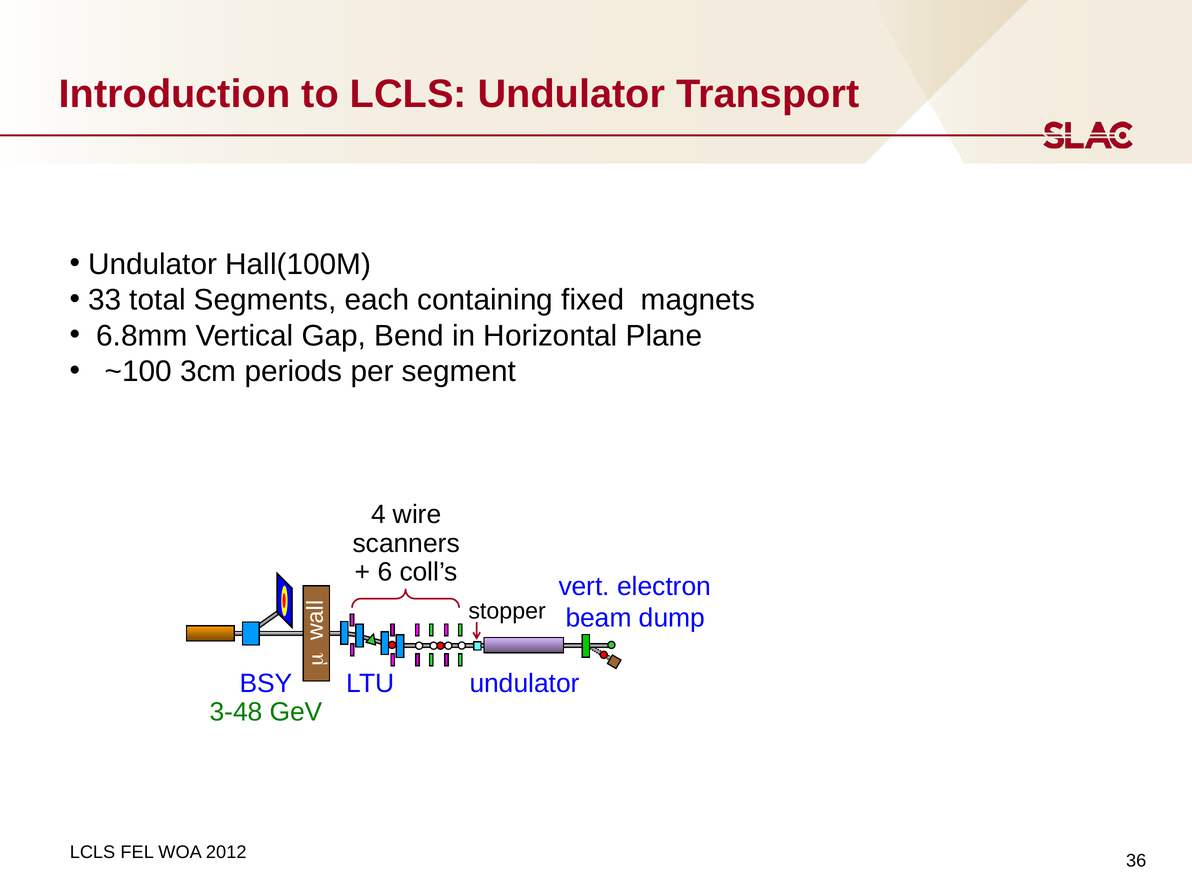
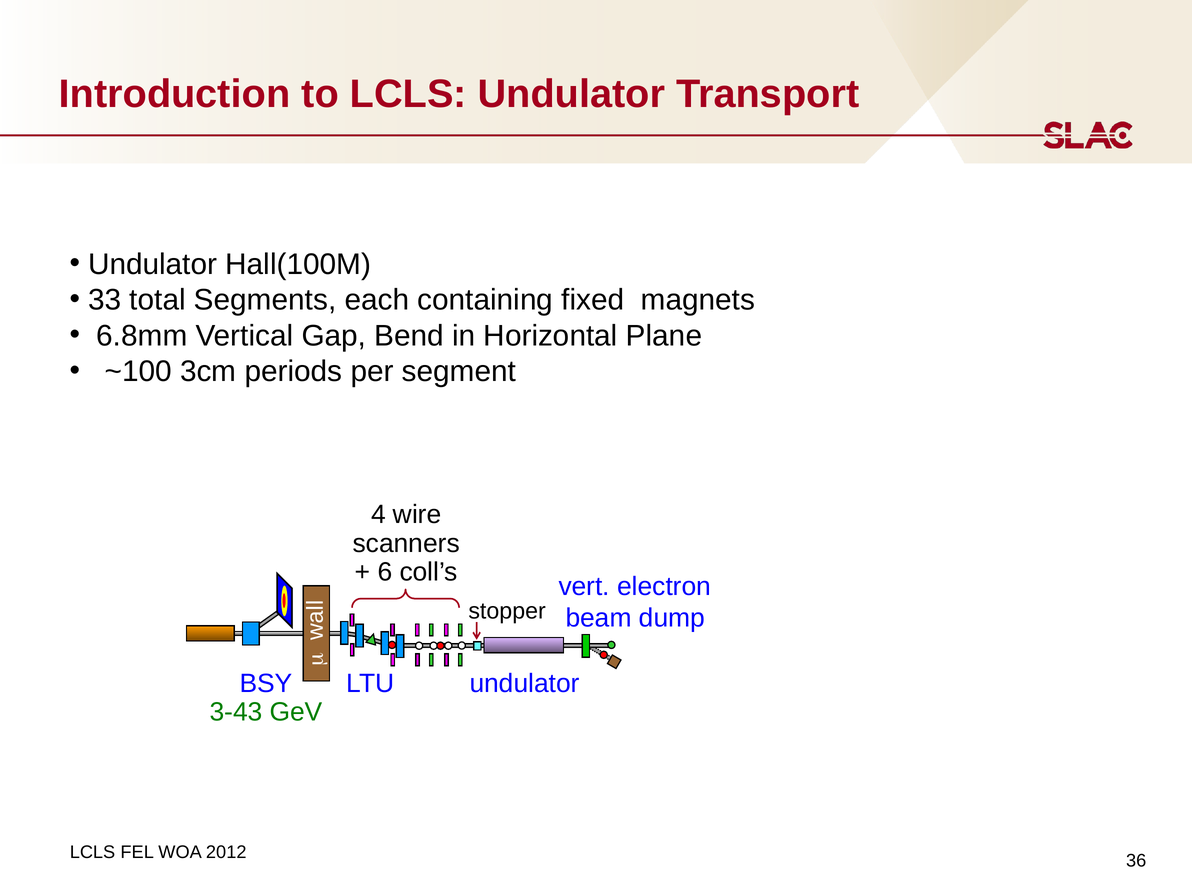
3-48: 3-48 -> 3-43 (236, 712)
